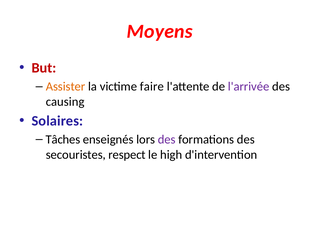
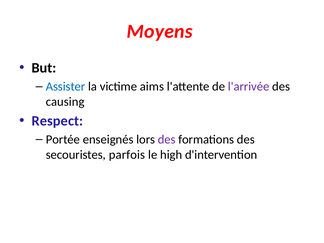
But colour: red -> black (44, 68)
Assister colour: orange -> blue (66, 87)
faire: faire -> aims (152, 87)
Solaires: Solaires -> Respect (57, 121)
Tâches: Tâches -> Portée (63, 140)
respect: respect -> parfois (127, 155)
